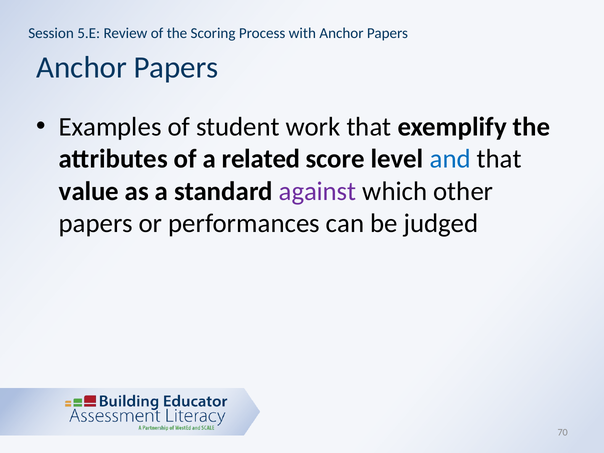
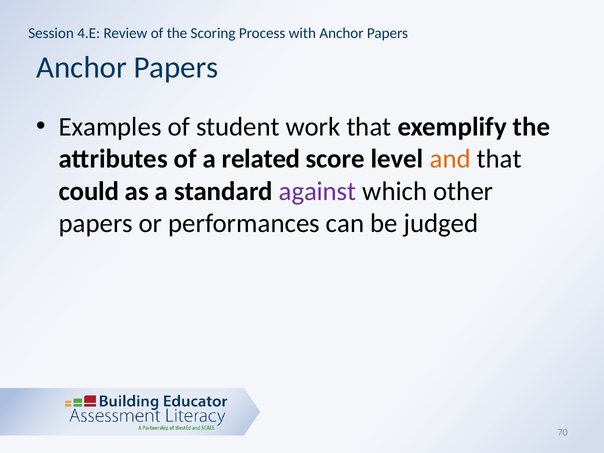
5.E: 5.E -> 4.E (89, 33)
and colour: blue -> orange (450, 159)
value: value -> could (89, 191)
